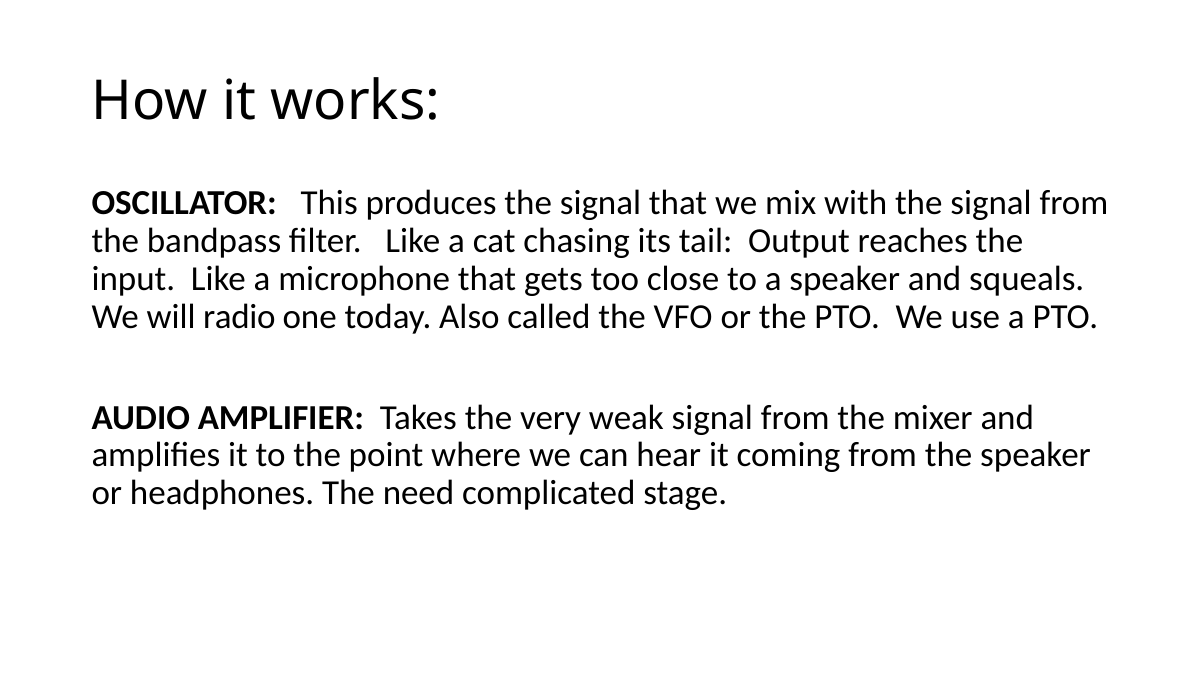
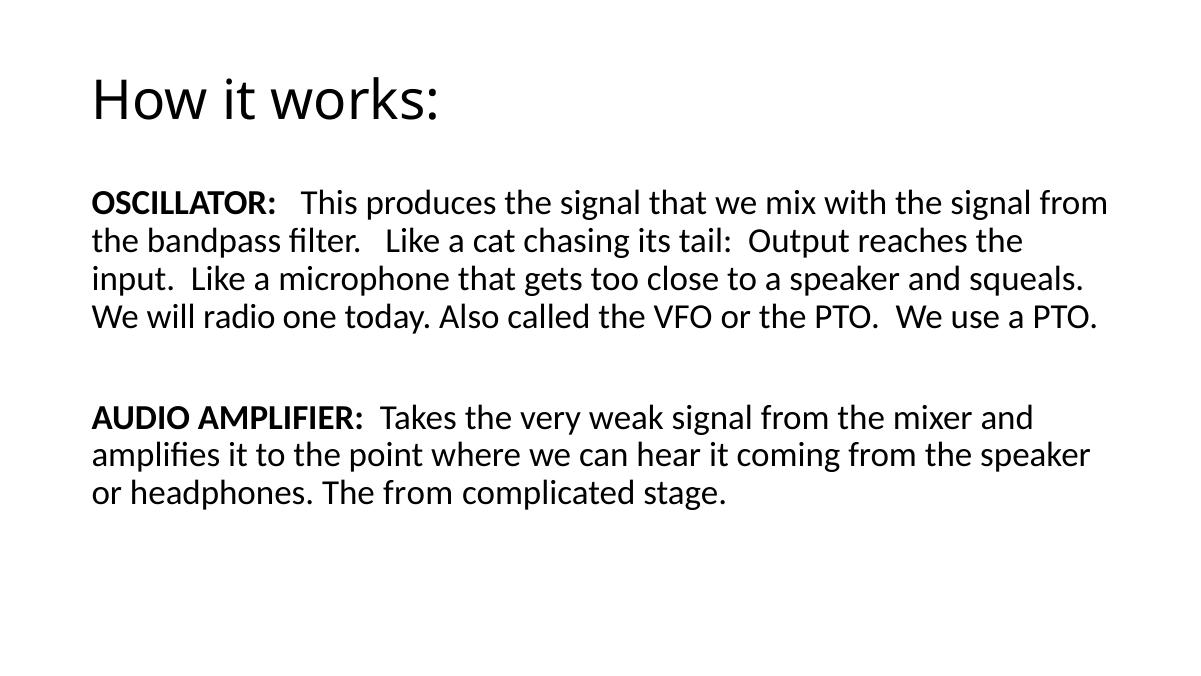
The need: need -> from (418, 493)
